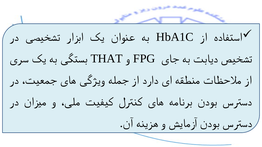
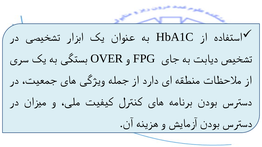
THAT: THAT -> OVER (107, 59)
